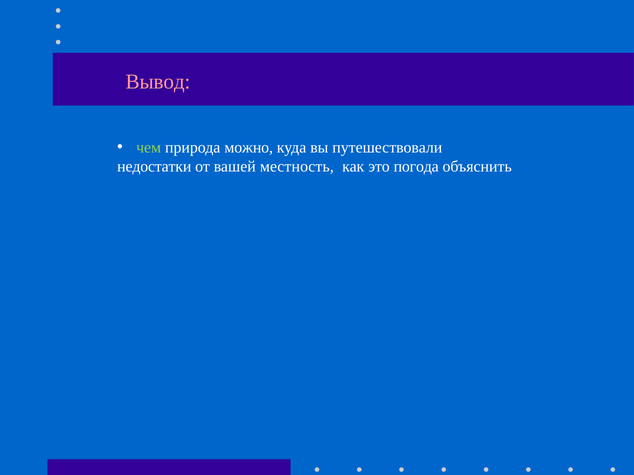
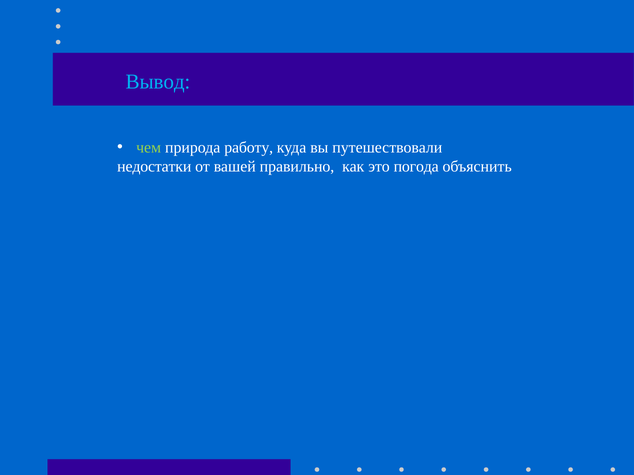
Вывод colour: pink -> light blue (158, 82)
можно: можно -> работу (249, 147)
местность: местность -> правильно (297, 166)
